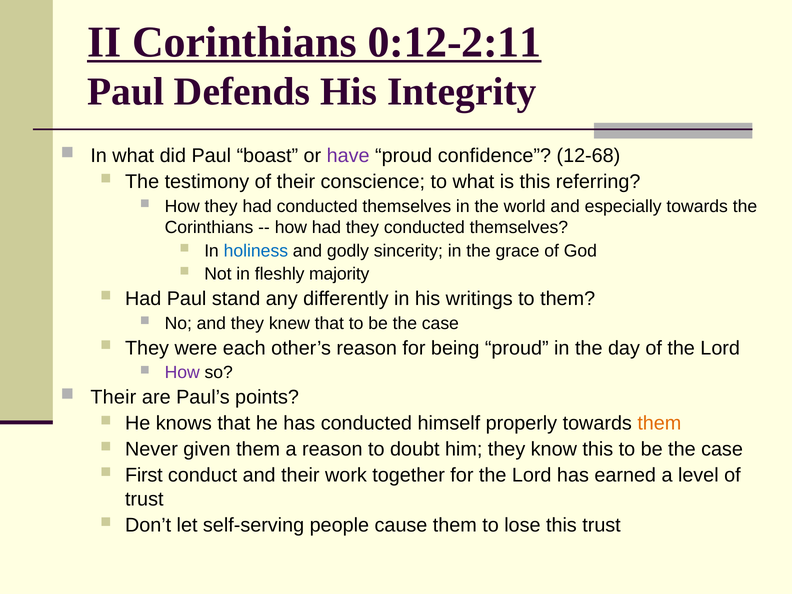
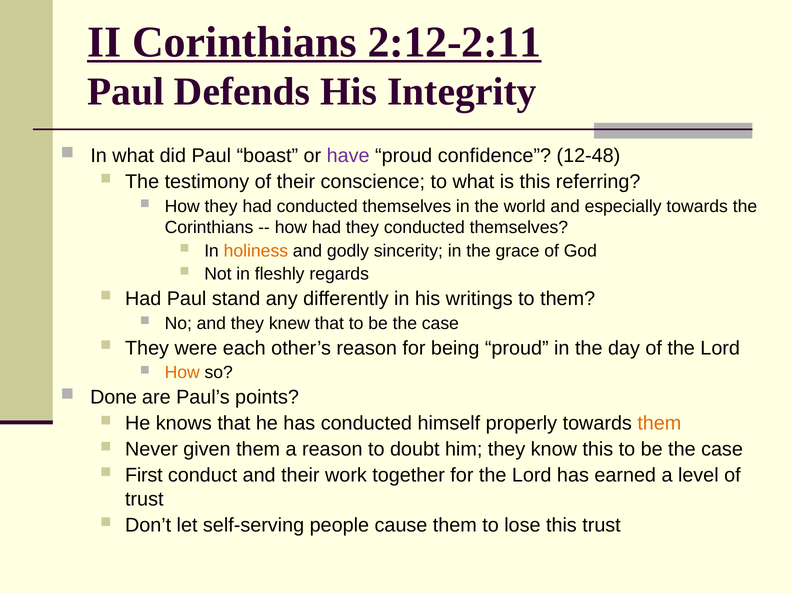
0:12-2:11: 0:12-2:11 -> 2:12-2:11 (454, 42)
12-68: 12-68 -> 12-48 (588, 156)
holiness colour: blue -> orange (256, 251)
majority: majority -> regards (339, 274)
How colour: purple -> orange (182, 373)
Their: Their -> Done (114, 397)
